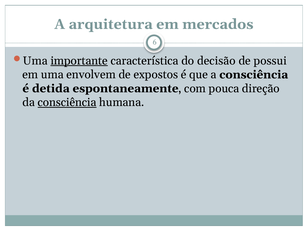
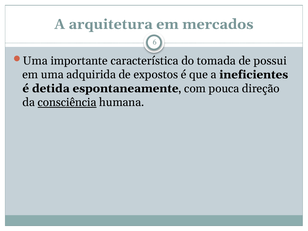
importante underline: present -> none (79, 61)
decisão: decisão -> tomada (216, 61)
envolvem: envolvem -> adquirida (91, 75)
a consciência: consciência -> ineficientes (254, 75)
